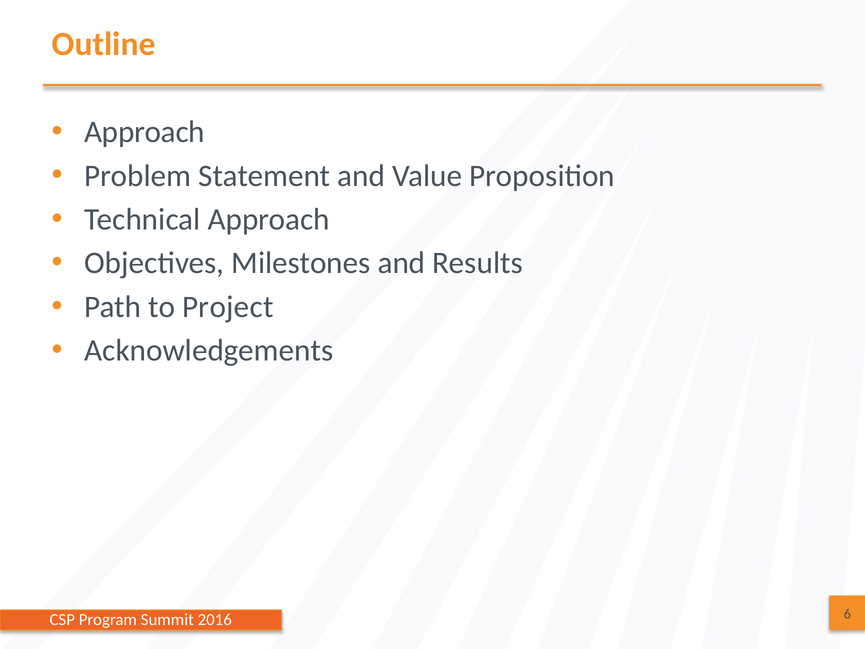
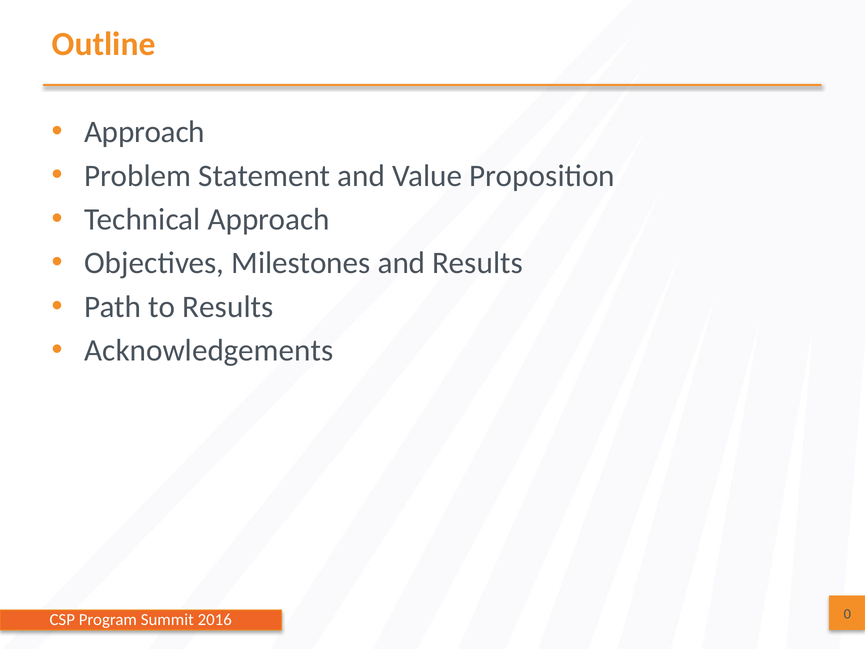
to Project: Project -> Results (228, 307)
6: 6 -> 0 (847, 614)
